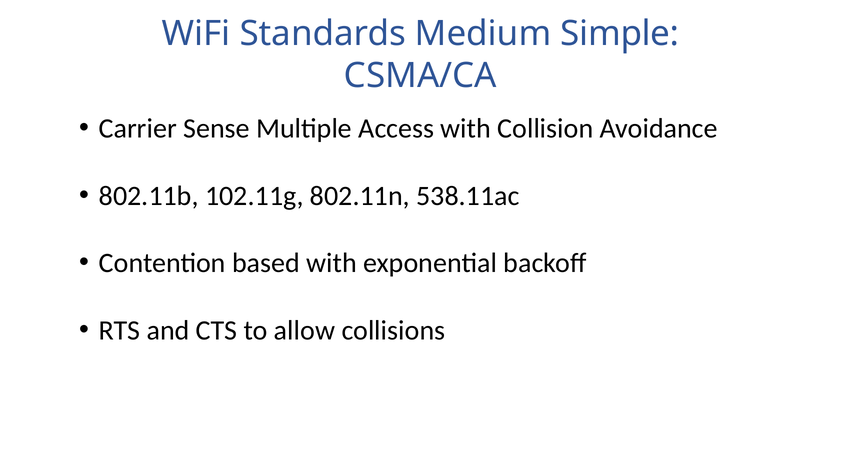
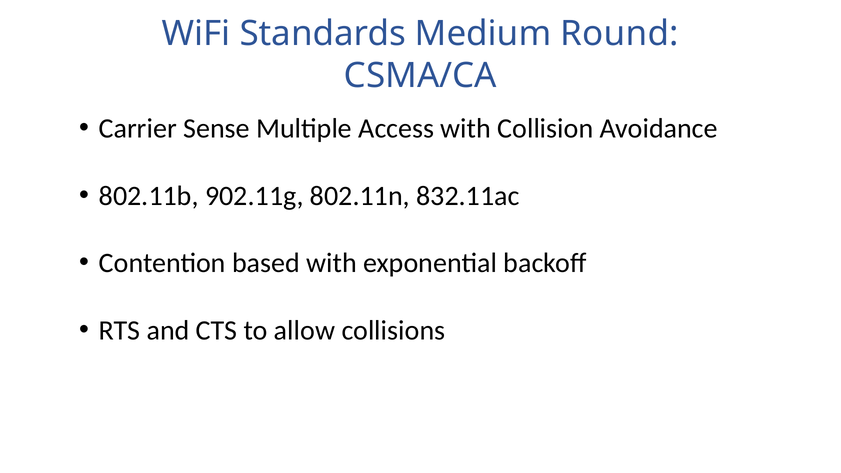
Simple: Simple -> Round (620, 34)
102.11g: 102.11g -> 902.11g (254, 196)
538.11ac: 538.11ac -> 832.11ac (468, 196)
